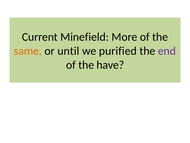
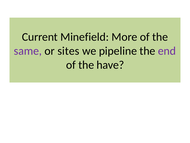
same colour: orange -> purple (28, 51)
until: until -> sites (68, 51)
purified: purified -> pipeline (118, 51)
